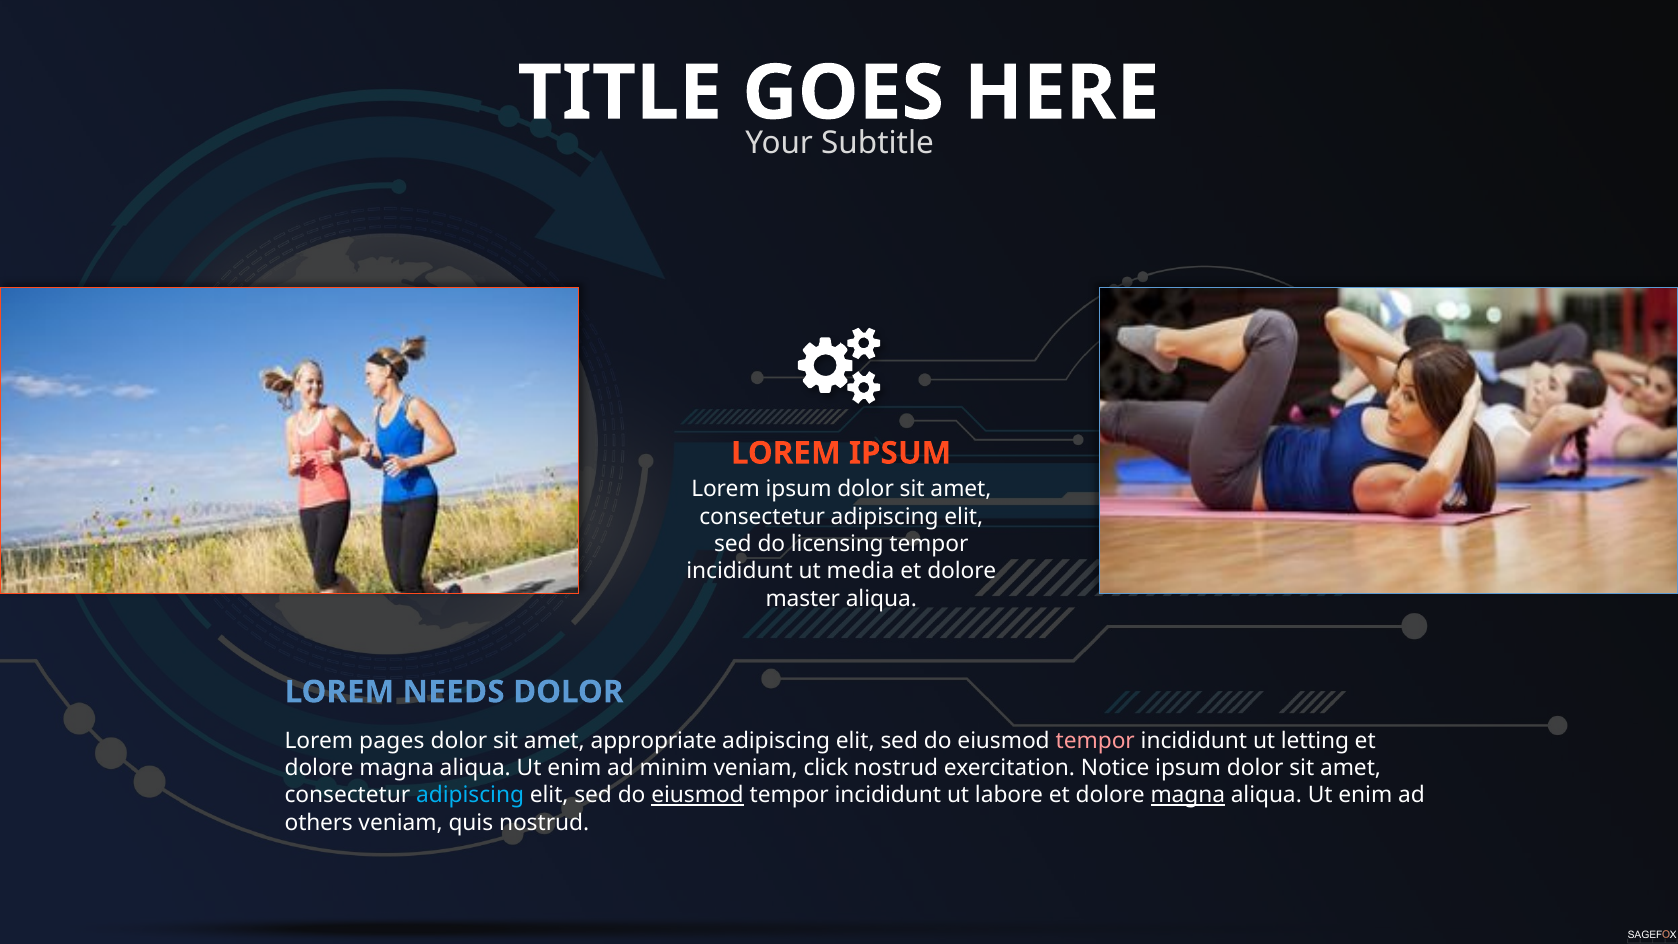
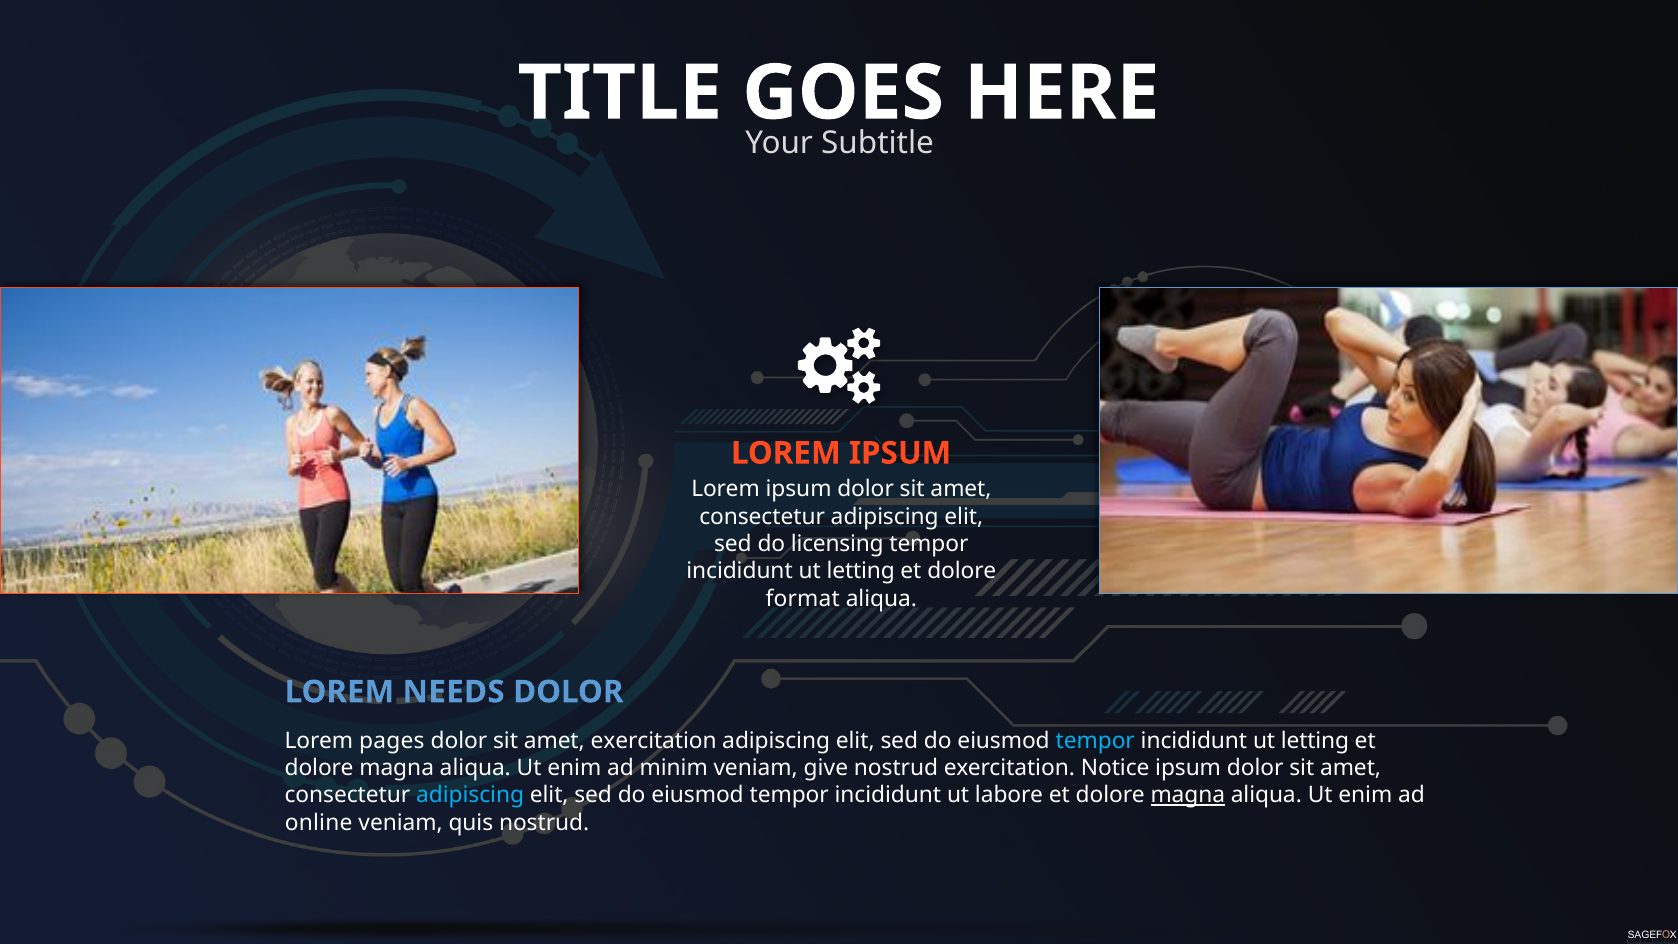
media: media -> letting (861, 571)
master: master -> format (803, 598)
amet appropriate: appropriate -> exercitation (654, 741)
tempor colour: pink -> light blue (1095, 741)
click: click -> give (826, 768)
eiusmod underline: present -> none (698, 795)
others: others -> online (319, 822)
